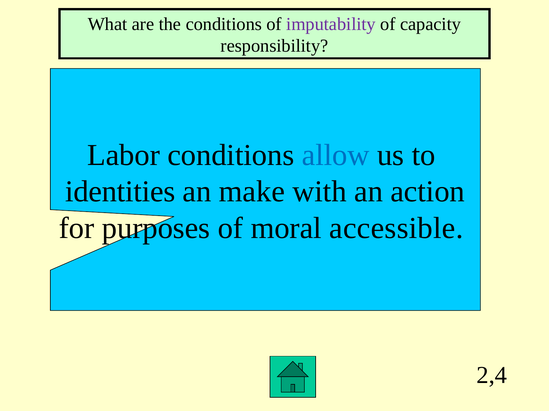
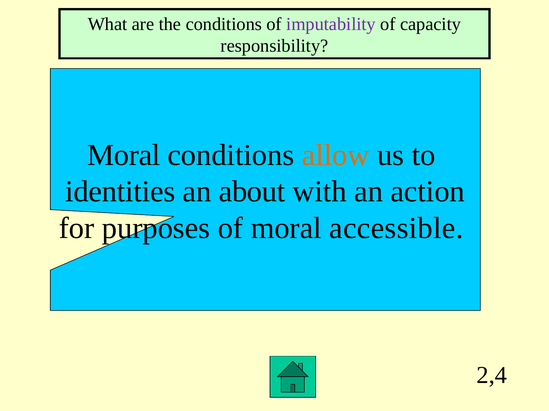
Labor: Labor -> Moral (124, 155)
allow colour: blue -> orange (336, 155)
make: make -> about (252, 192)
